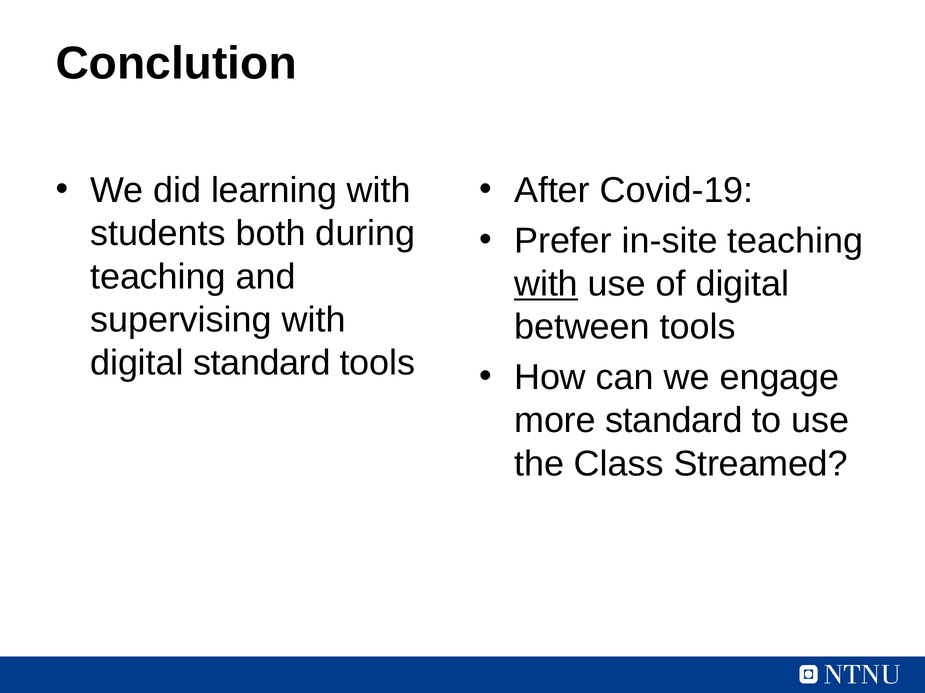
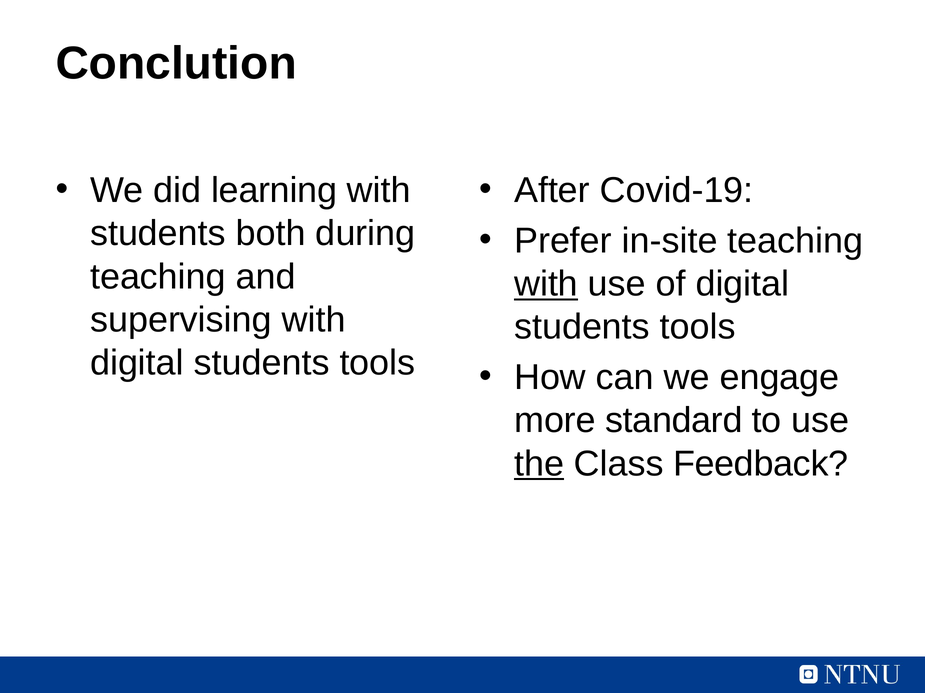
between: between -> students (582, 327)
standard: standard -> students (262, 363)
the underline: none -> present (539, 464)
Streamed: Streamed -> Feedback (761, 464)
